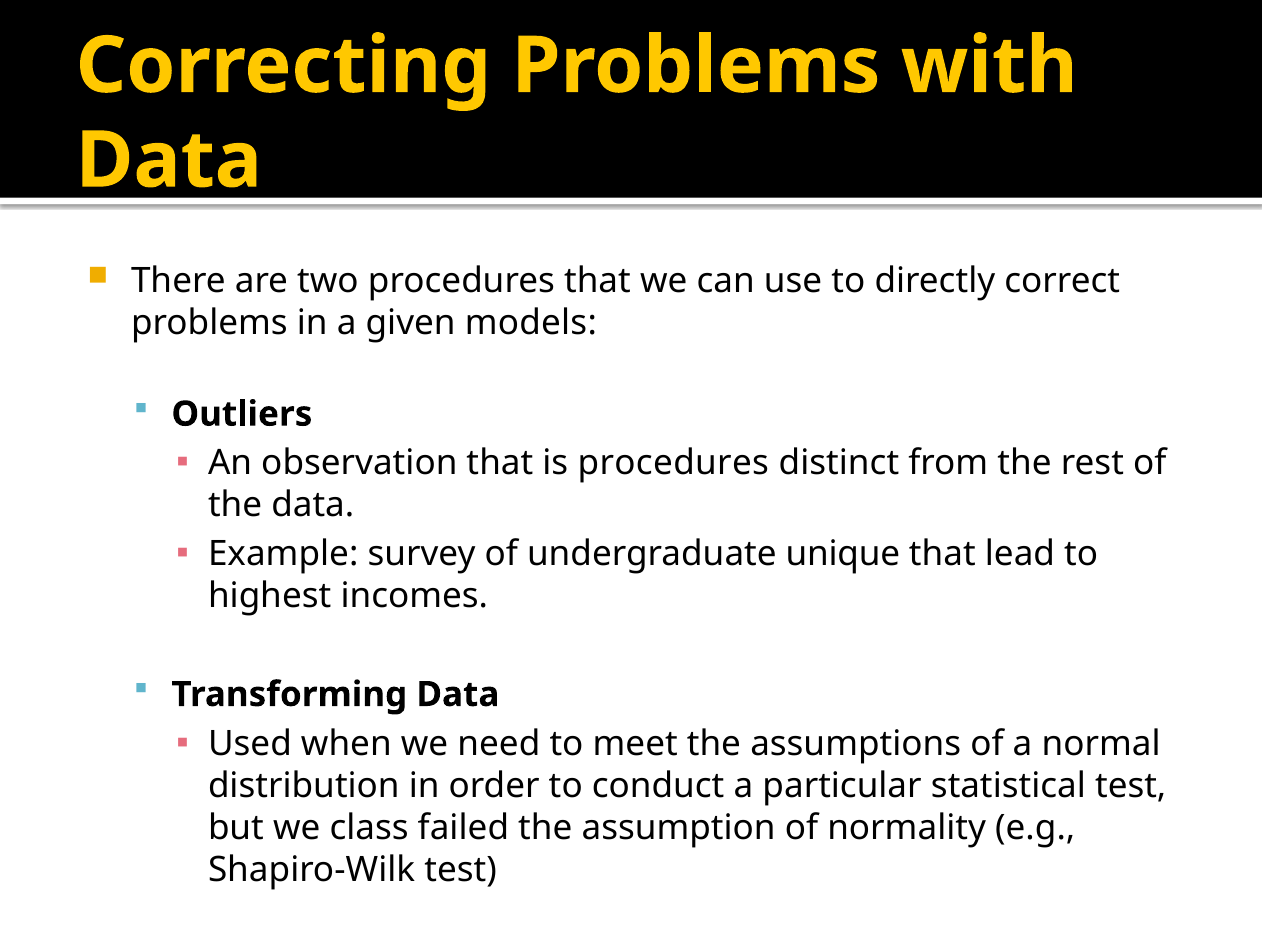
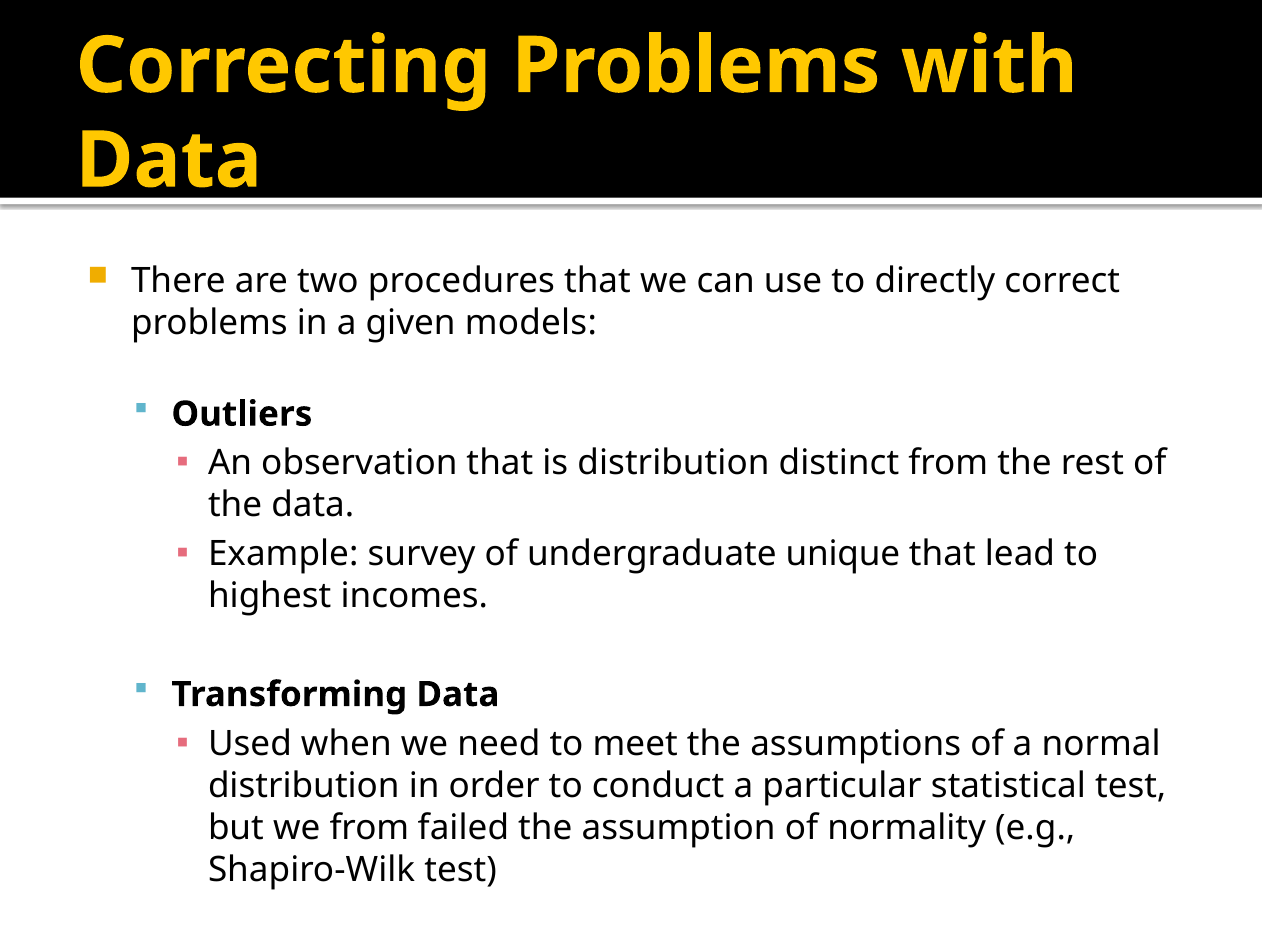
is procedures: procedures -> distribution (673, 463)
we class: class -> from (369, 828)
